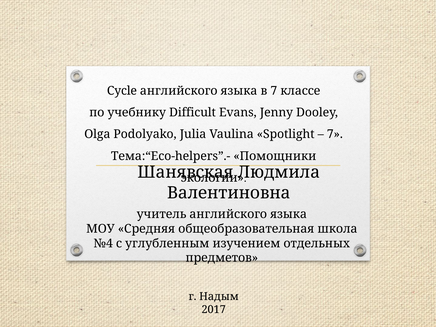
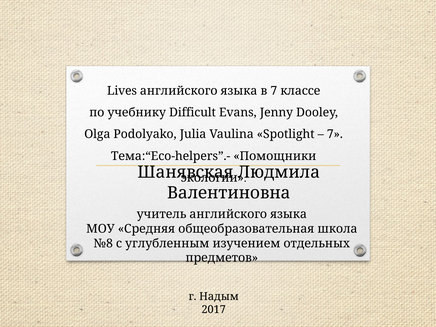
Cycle: Cycle -> Lives (122, 91)
№4: №4 -> №8 (103, 243)
